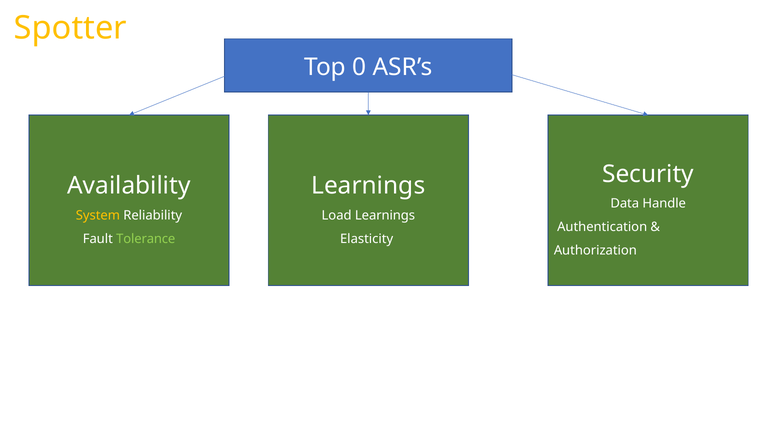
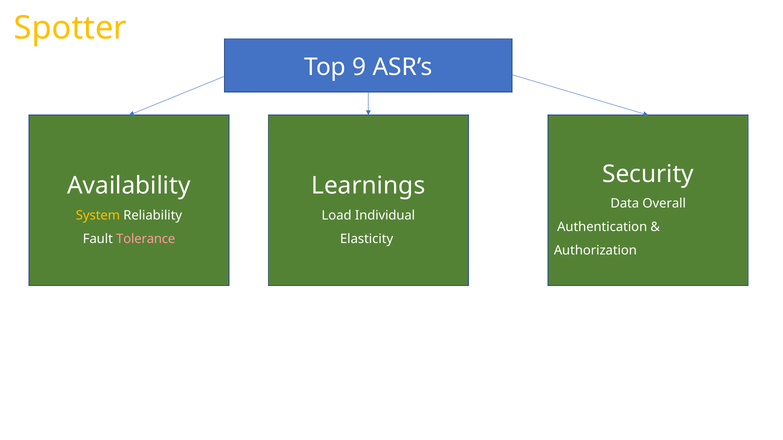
0: 0 -> 9 (359, 67)
Handle: Handle -> Overall (664, 204)
Load Learnings: Learnings -> Individual (385, 216)
Tolerance colour: light green -> pink (146, 239)
